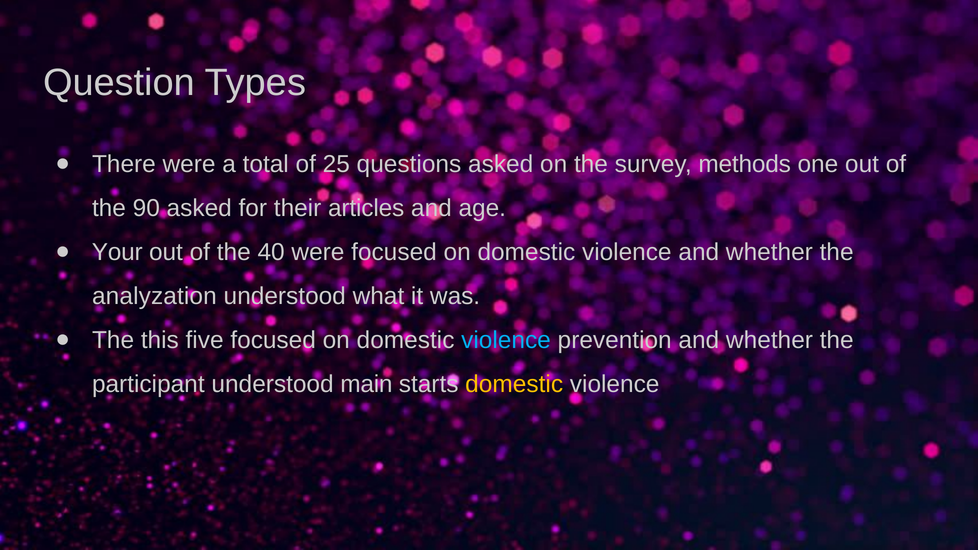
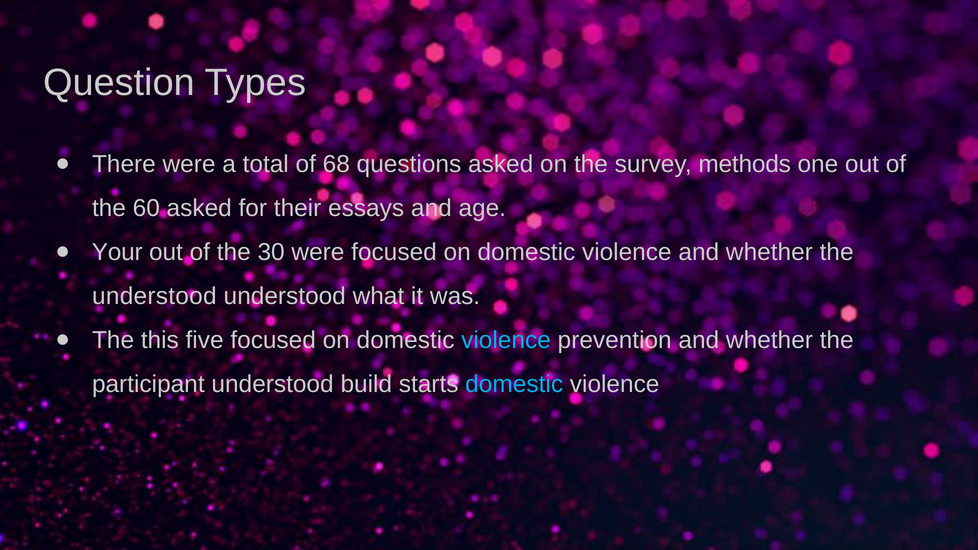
25: 25 -> 68 (336, 164)
90: 90 -> 60 (146, 208)
articles: articles -> essays (366, 208)
40: 40 -> 30 (271, 252)
analyzation: analyzation -> understood (154, 296)
main: main -> build (366, 384)
domestic colour: yellow -> light blue (514, 384)
